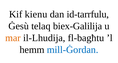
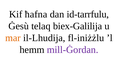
kienu: kienu -> ħafna (36, 14)
fl-bagħtu: fl-bagħtu -> fl-iniżżlu (86, 38)
mill-Ġordan colour: blue -> purple (73, 50)
